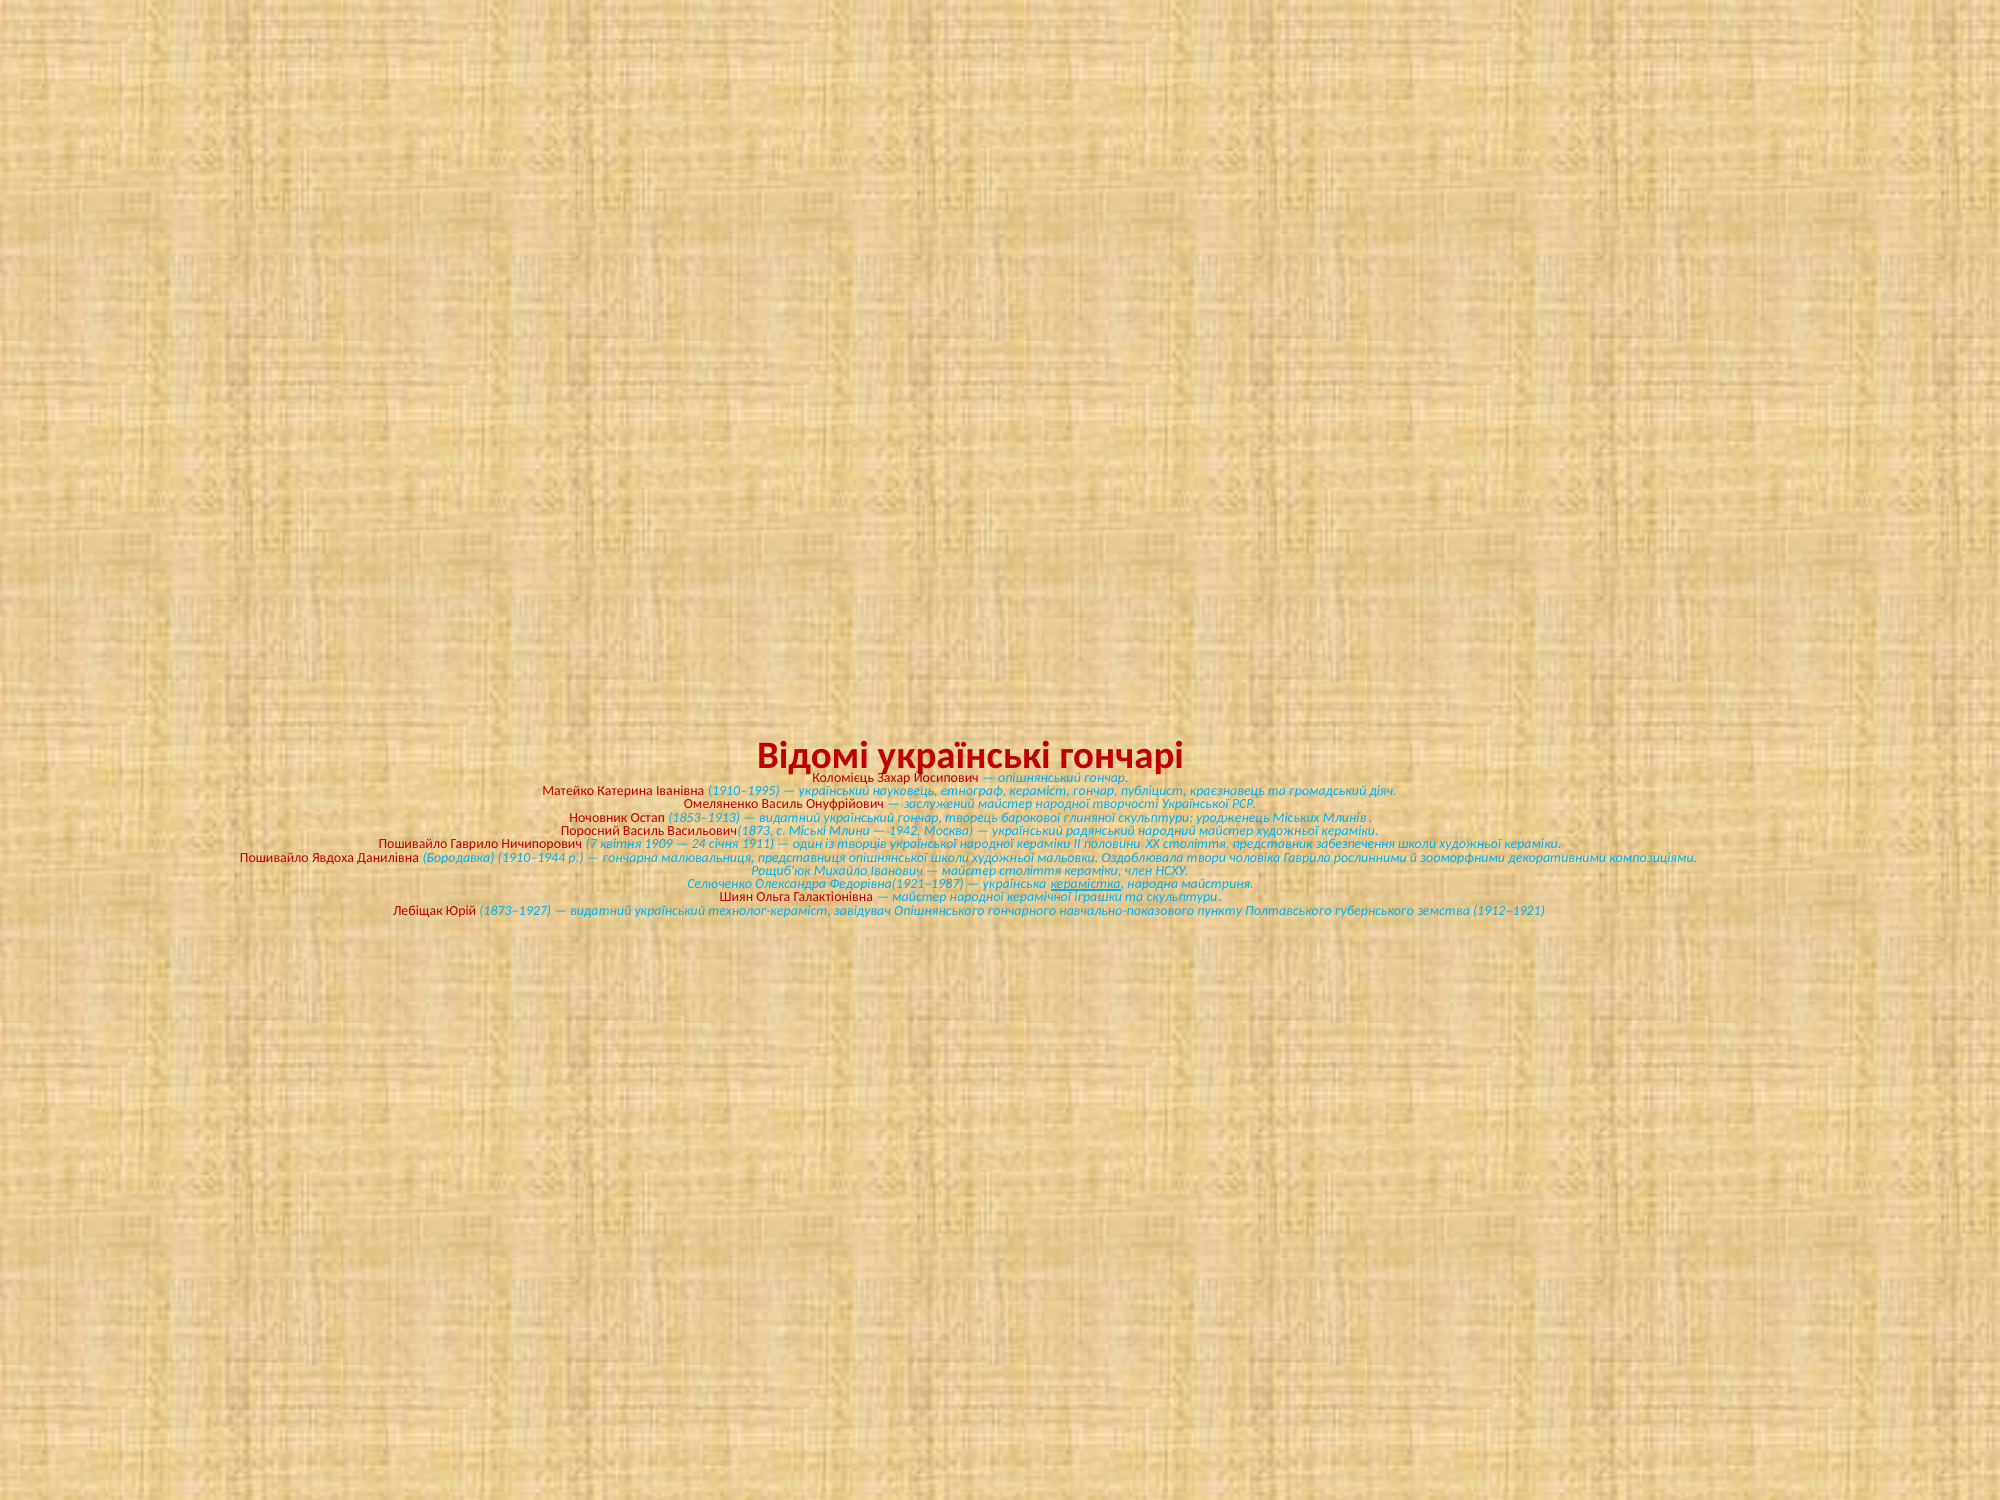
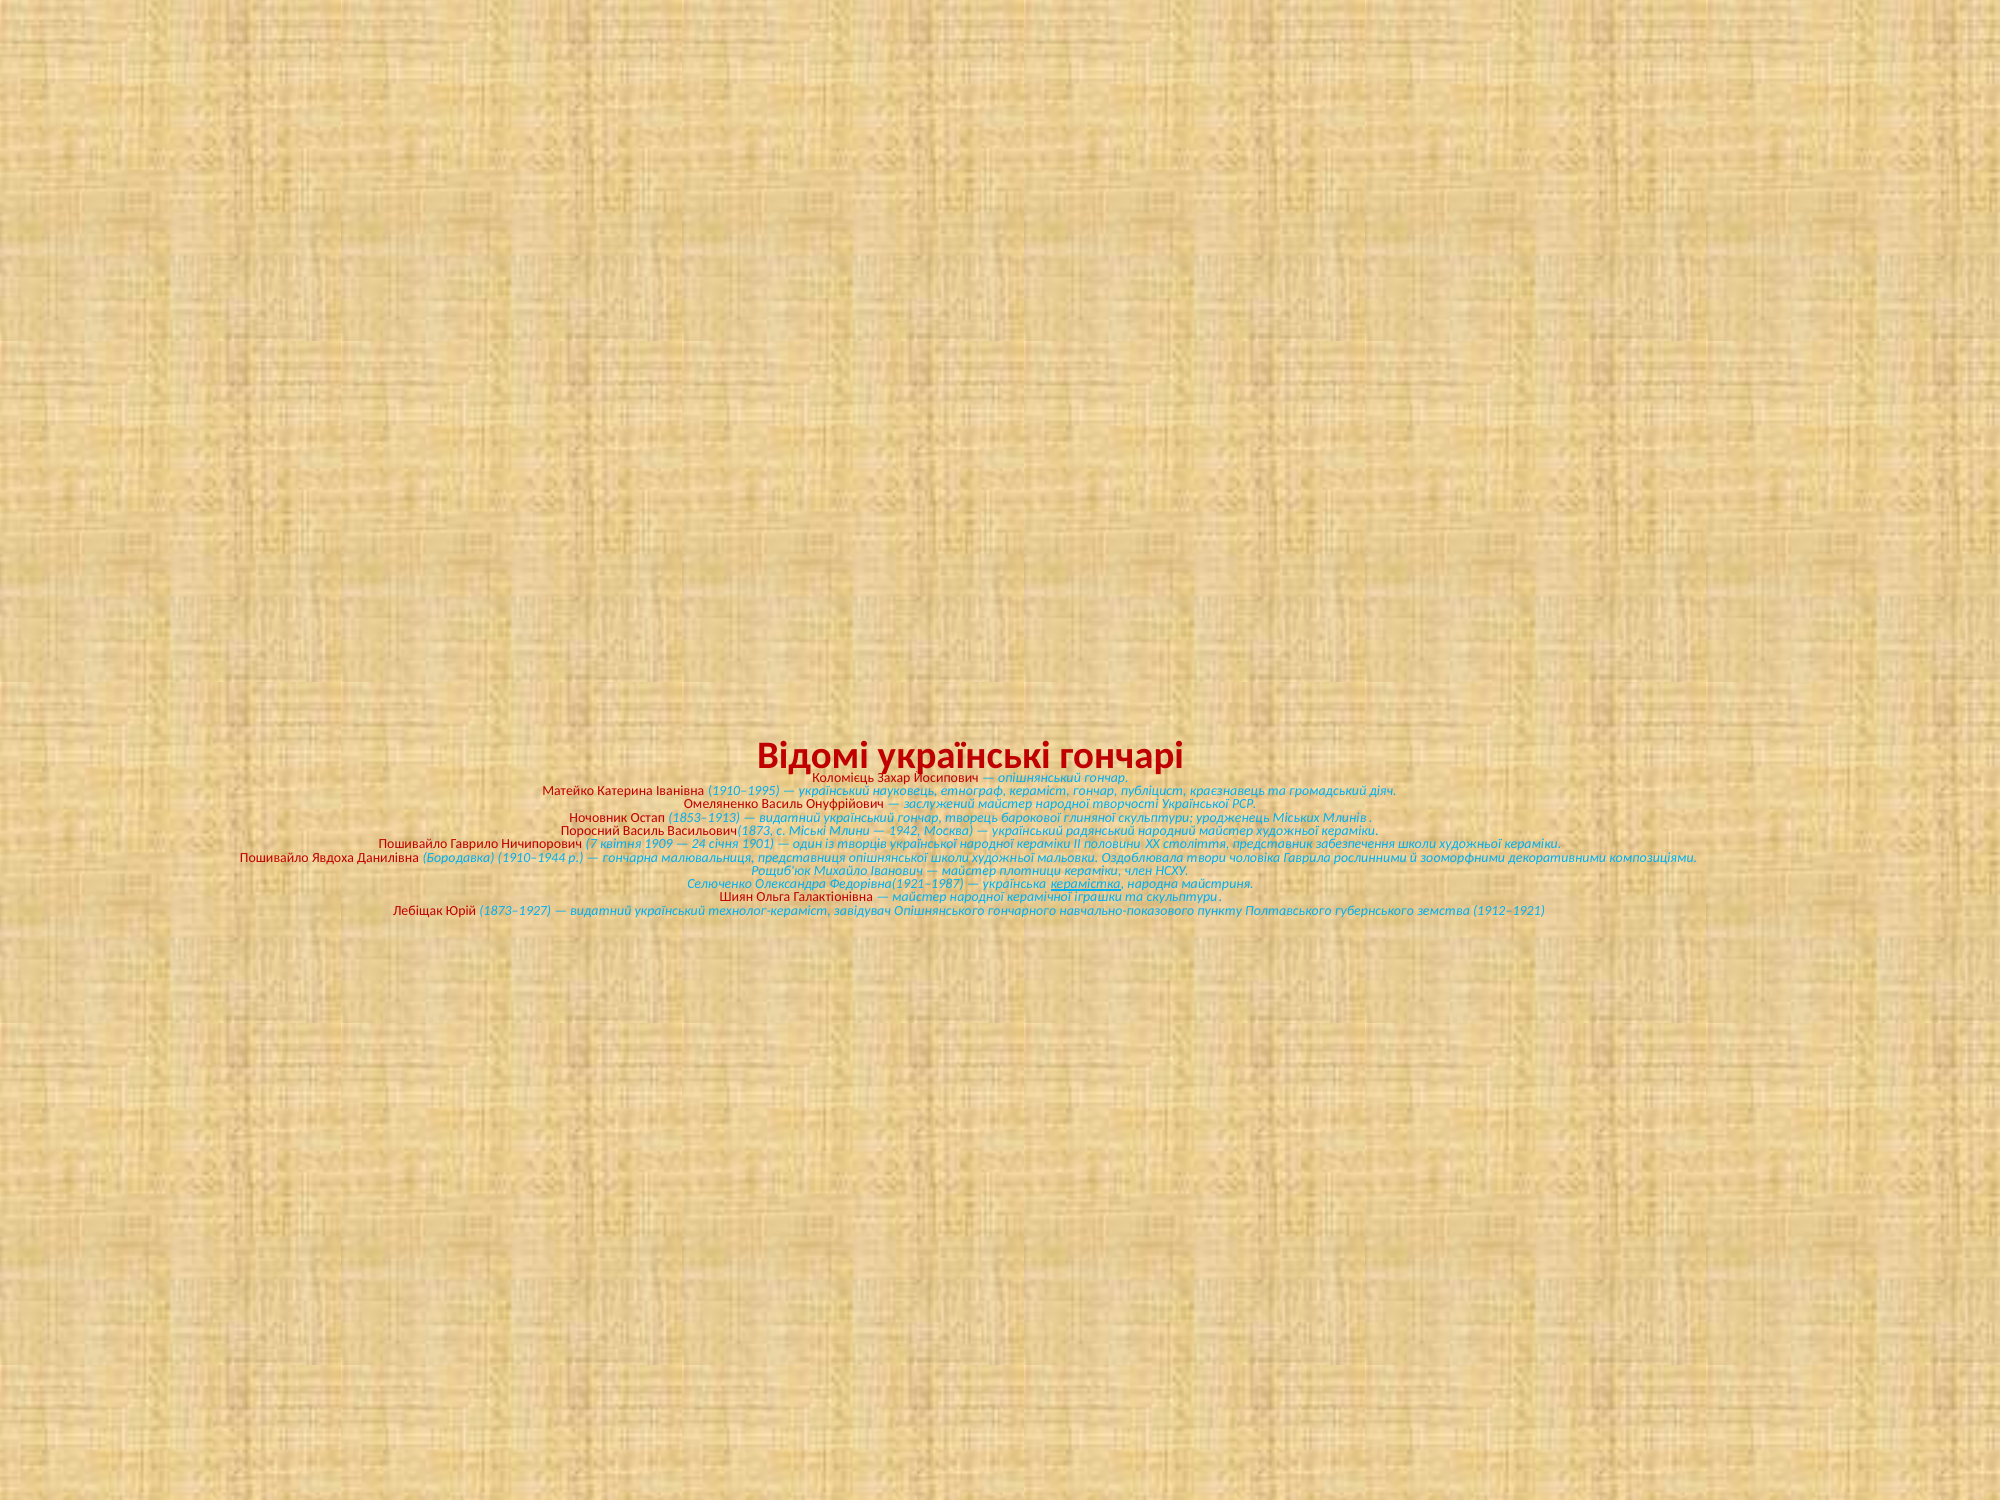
1911: 1911 -> 1901 (758, 844)
майстер століття: століття -> плотници (1030, 871)
